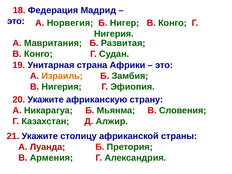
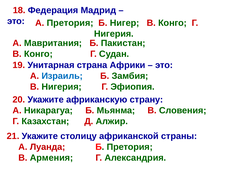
А Норвегия: Норвегия -> Претория (70, 23)
Развитая: Развитая -> Пакистан (123, 43)
Израиль colour: orange -> blue (62, 76)
